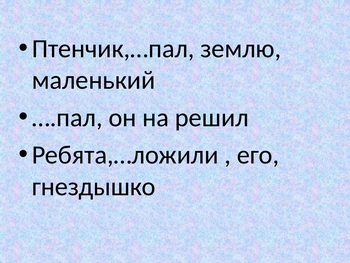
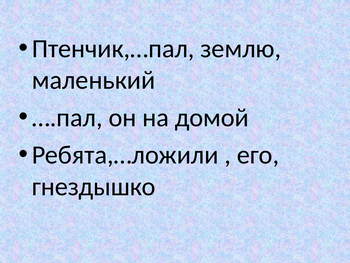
решил: решил -> домой (212, 117)
